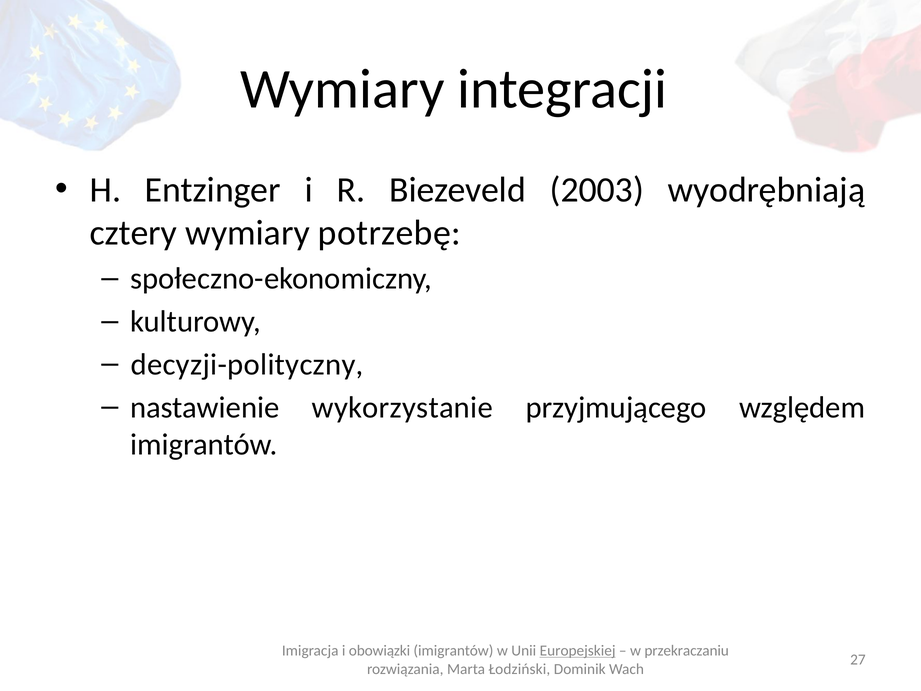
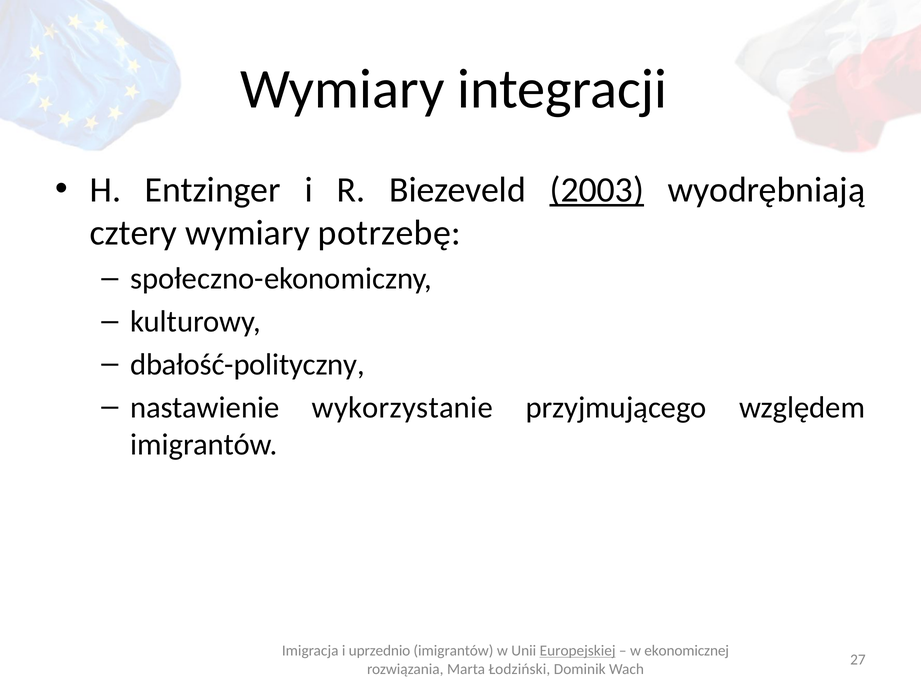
2003 underline: none -> present (597, 190)
decyzji-polityczny: decyzji-polityczny -> dbałość-polityczny (247, 364)
obowiązki: obowiązki -> uprzednio (380, 650)
przekraczaniu: przekraczaniu -> ekonomicznej (687, 650)
